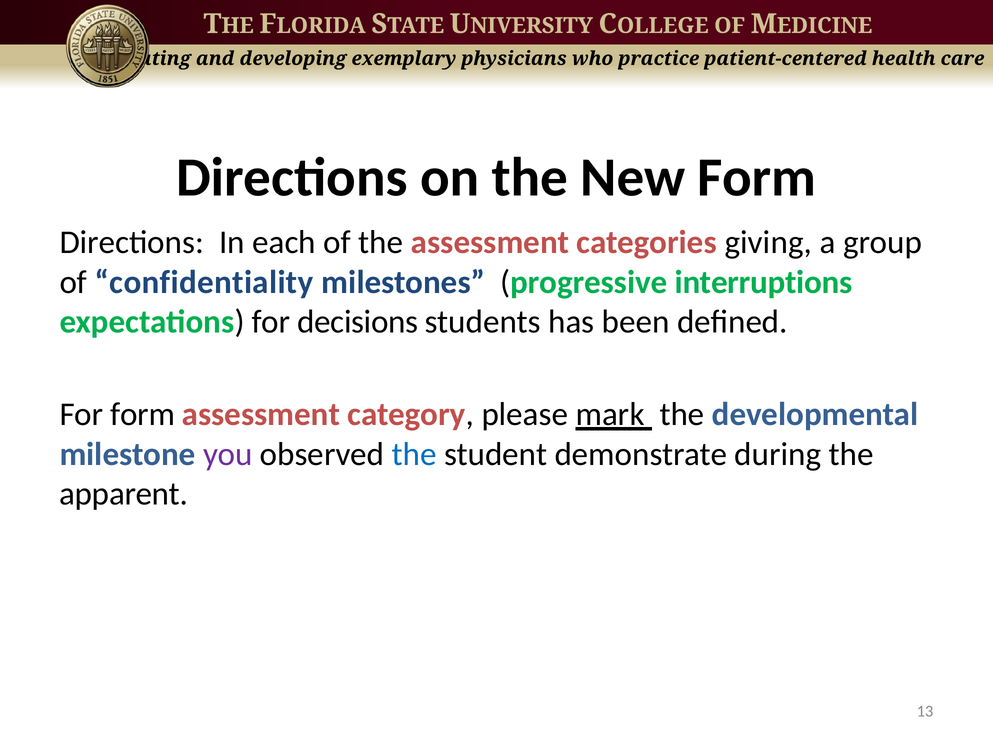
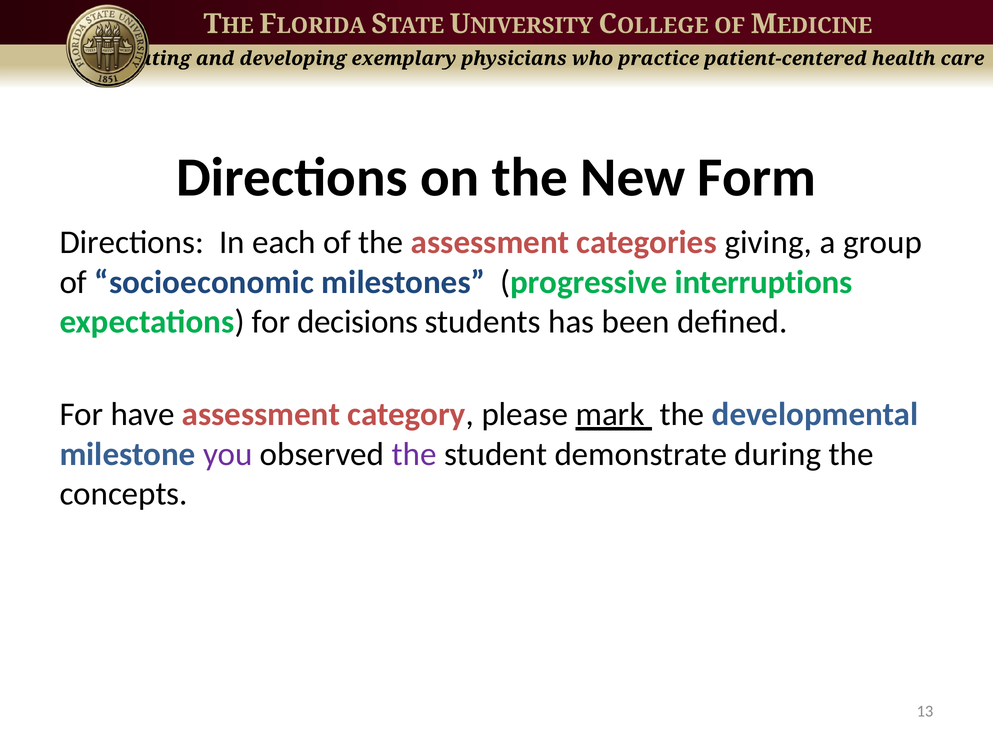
confidentiality: confidentiality -> socioeconomic (204, 282)
For form: form -> have (143, 414)
the colour: blue -> purple (414, 454)
apparent: apparent -> concepts (124, 494)
